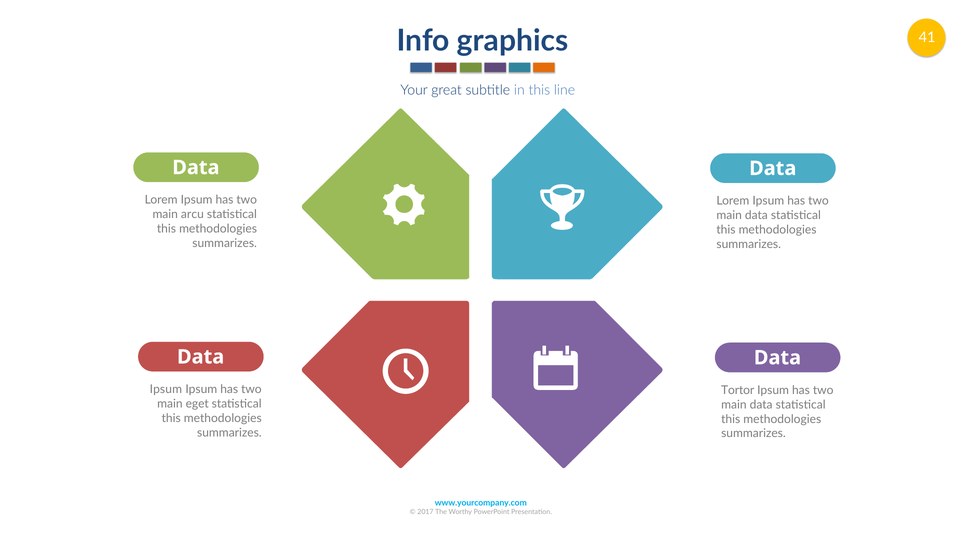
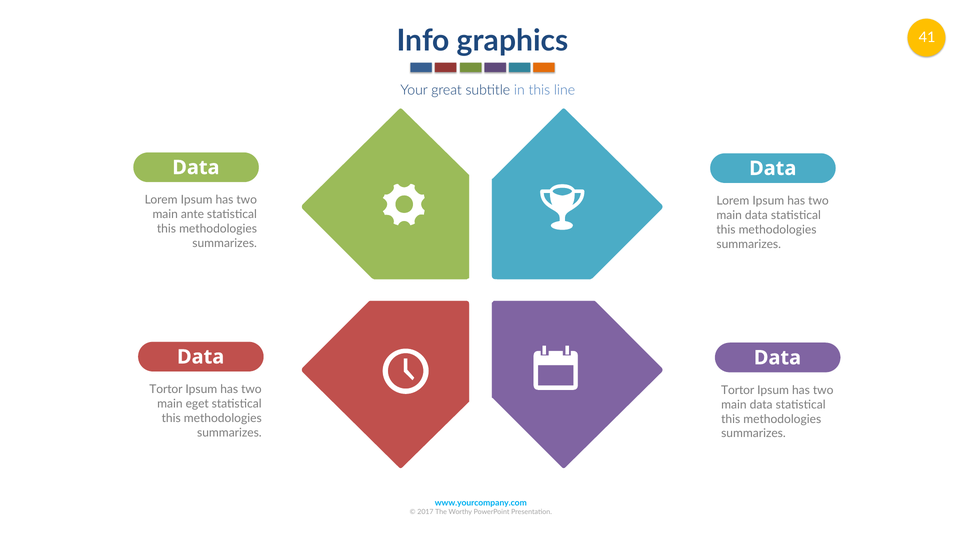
arcu: arcu -> ante (192, 214)
Ipsum: Ipsum -> Tortor (166, 389)
